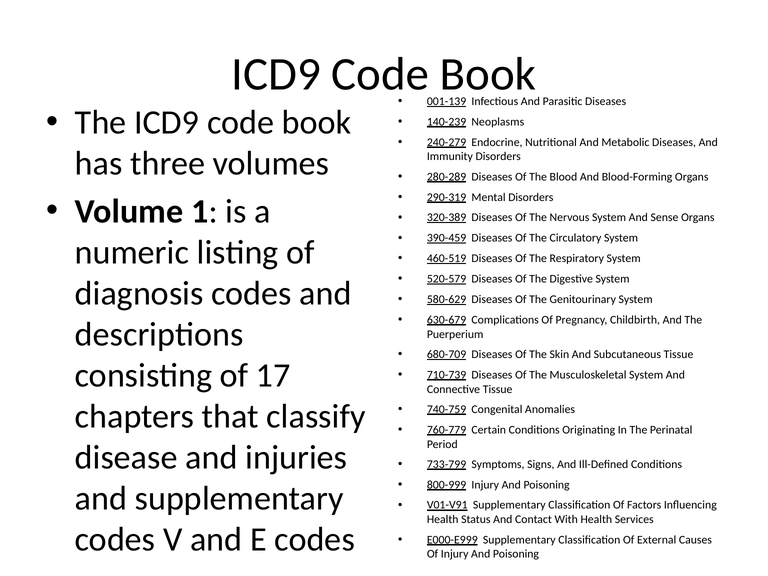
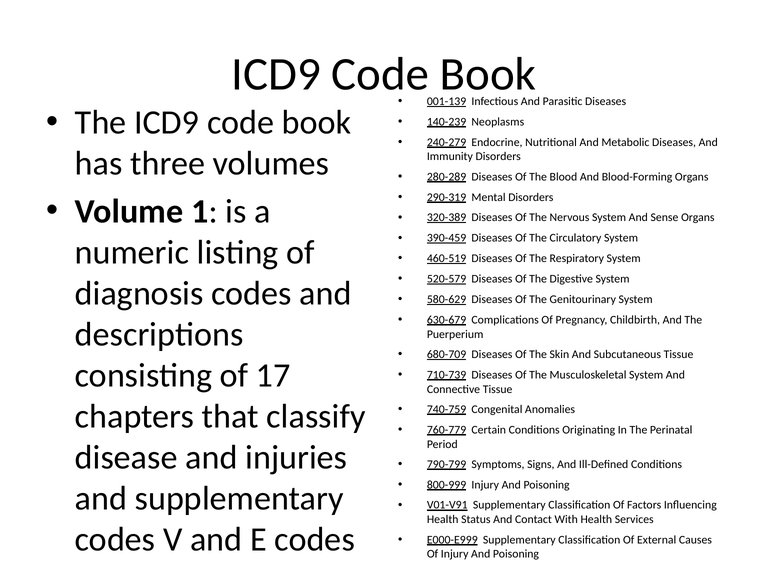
733-799: 733-799 -> 790-799 (447, 464)
